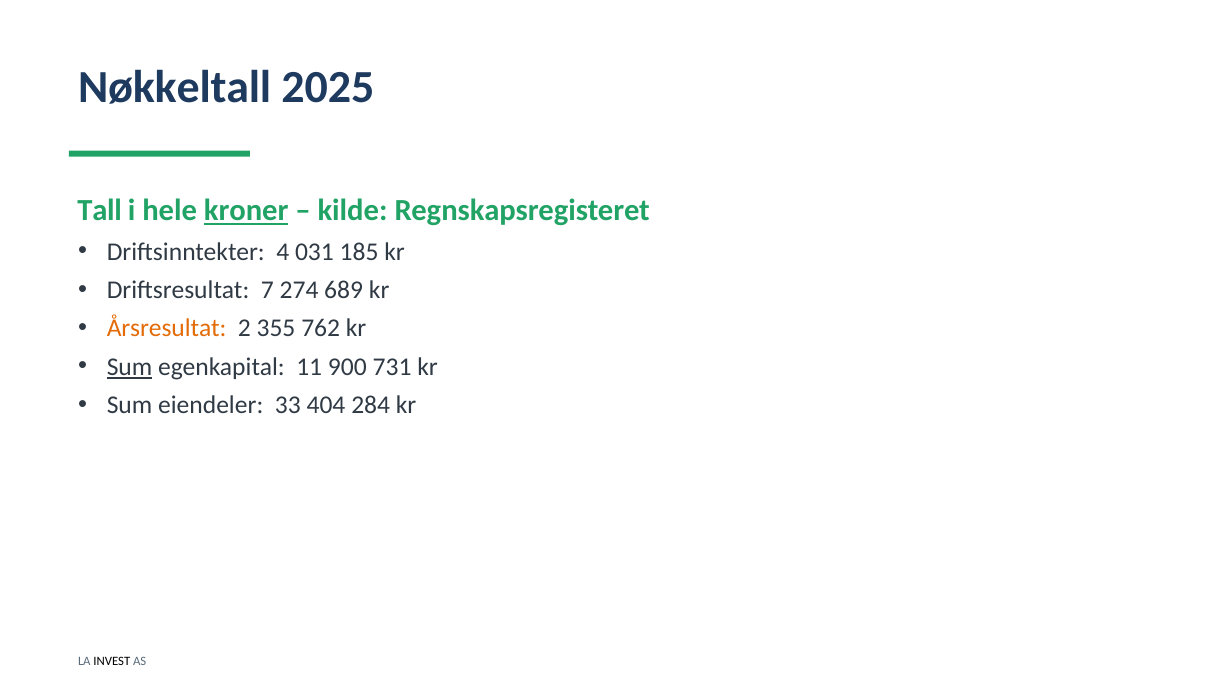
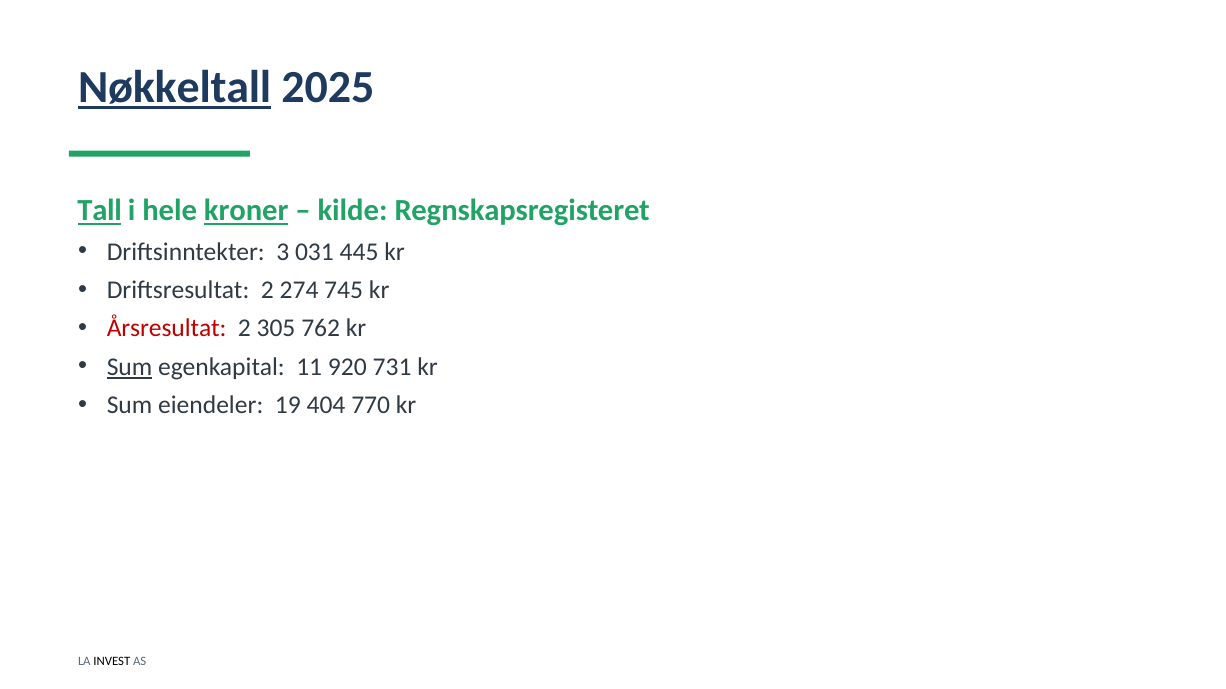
Nøkkeltall underline: none -> present (175, 88)
Tall underline: none -> present (100, 211)
4: 4 -> 3 (283, 252)
185: 185 -> 445 (359, 252)
Driftsresultat 7: 7 -> 2 (267, 290)
689: 689 -> 745 (344, 290)
Årsresultat colour: orange -> red (167, 329)
355: 355 -> 305 (276, 329)
900: 900 -> 920 (347, 367)
33: 33 -> 19 (288, 405)
284: 284 -> 770 (371, 405)
